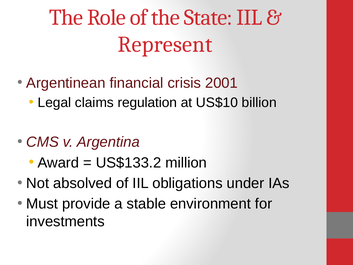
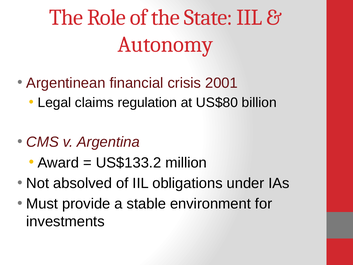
Represent: Represent -> Autonomy (165, 44)
US$10: US$10 -> US$80 (217, 103)
